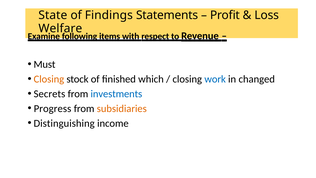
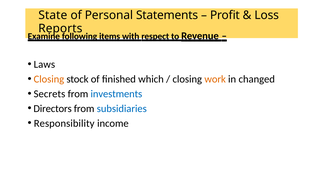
Findings: Findings -> Personal (109, 15)
Welfare: Welfare -> Reports (60, 28)
Must: Must -> Laws (44, 64)
work colour: blue -> orange (215, 79)
Progress: Progress -> Directors (53, 108)
subsidiaries colour: orange -> blue (122, 108)
Distinguishing: Distinguishing -> Responsibility (64, 123)
